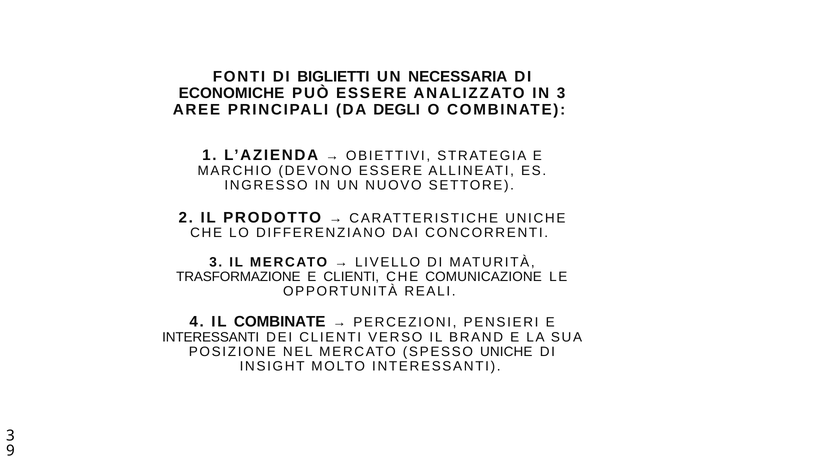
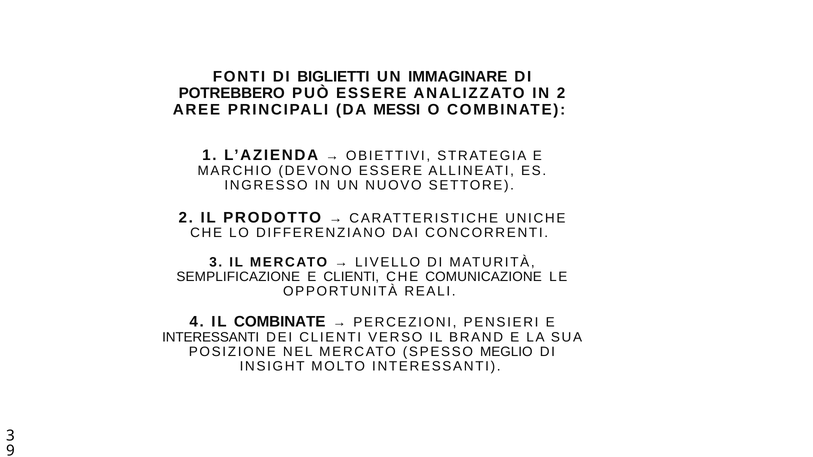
NECESSARIA: NECESSARIA -> IMMAGINARE (458, 77)
ECONOMICHE: ECONOMICHE -> POTREBBERO (232, 93)
IN 3: 3 -> 2 (561, 93)
DEGLI: DEGLI -> MESSI (397, 110)
TRASFORMAZIONE: TRASFORMAZIONE -> SEMPLIFICAZIONE (238, 277)
SPESSO UNICHE: UNICHE -> MEGLIO (506, 352)
